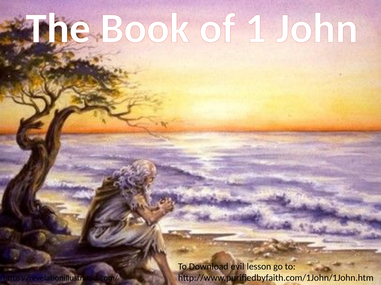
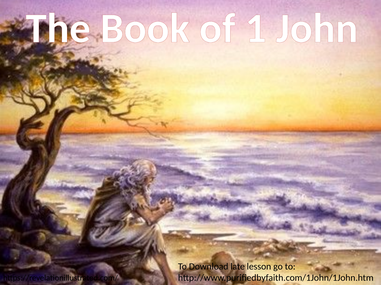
evil: evil -> late (238, 267)
